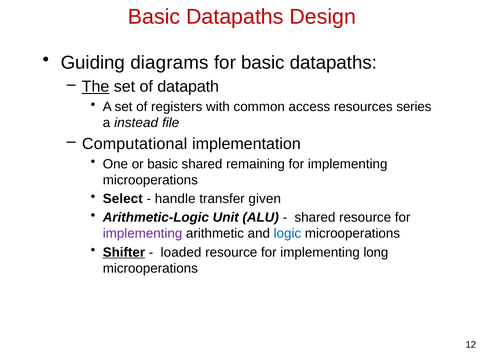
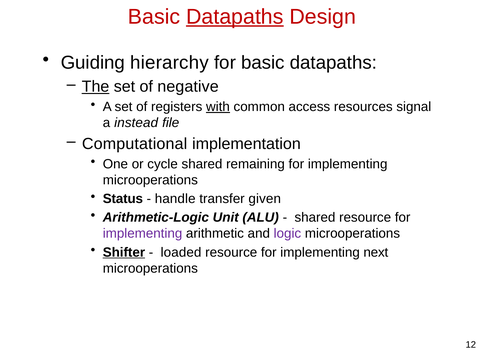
Datapaths underline: none -> present (235, 17)
diagrams: diagrams -> hierarchy (169, 63)
datapath: datapath -> negative (188, 87)
with underline: none -> present (218, 107)
series: series -> signal (414, 107)
or basic: basic -> cycle (163, 164)
Select: Select -> Status (123, 199)
logic colour: blue -> purple (287, 233)
long: long -> next (376, 252)
